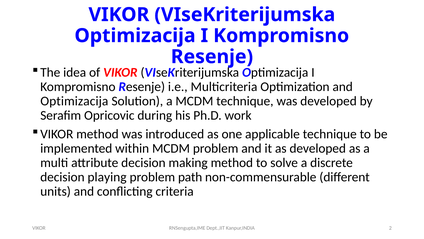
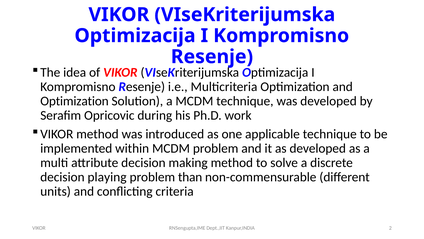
Optimizacija: Optimizacija -> Optimization (74, 101)
path: path -> than (190, 177)
